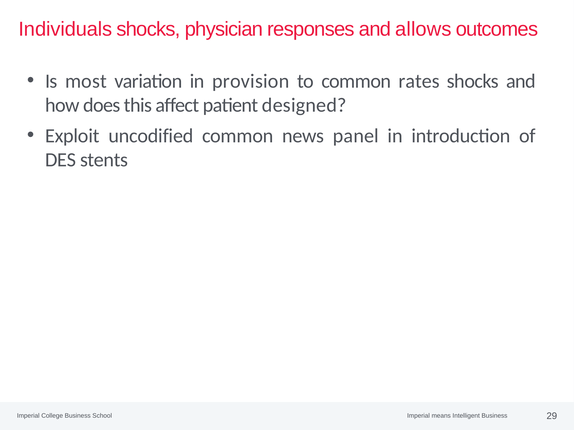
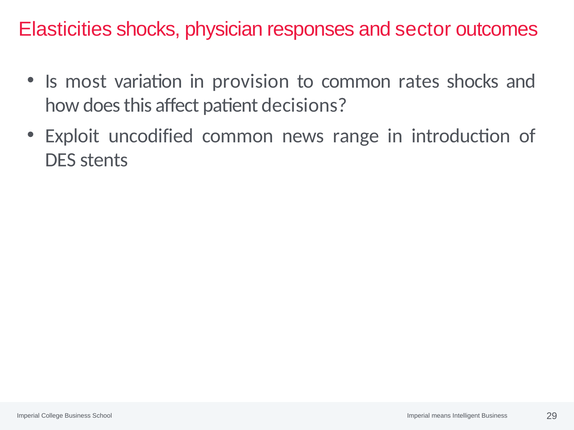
Individuals: Individuals -> Elasticities (65, 29)
allows: allows -> sector (423, 29)
designed: designed -> decisions (304, 105)
panel: panel -> range (356, 136)
